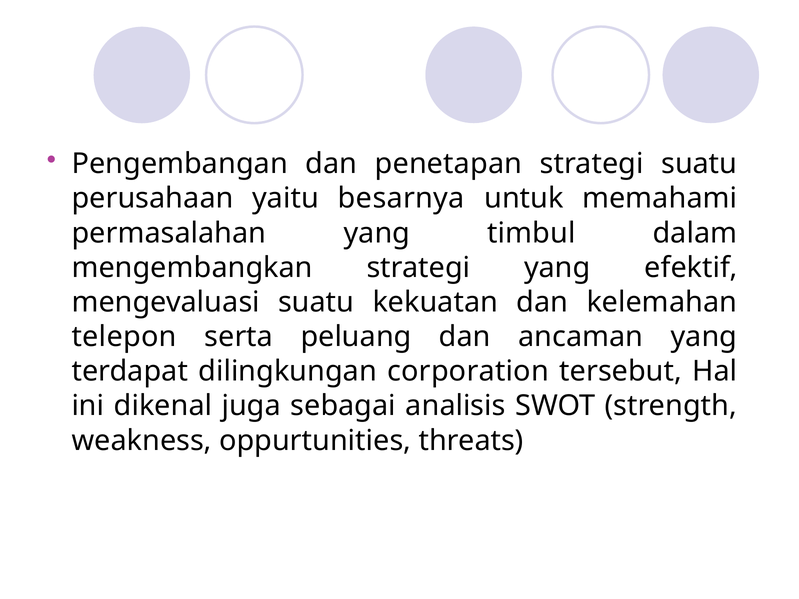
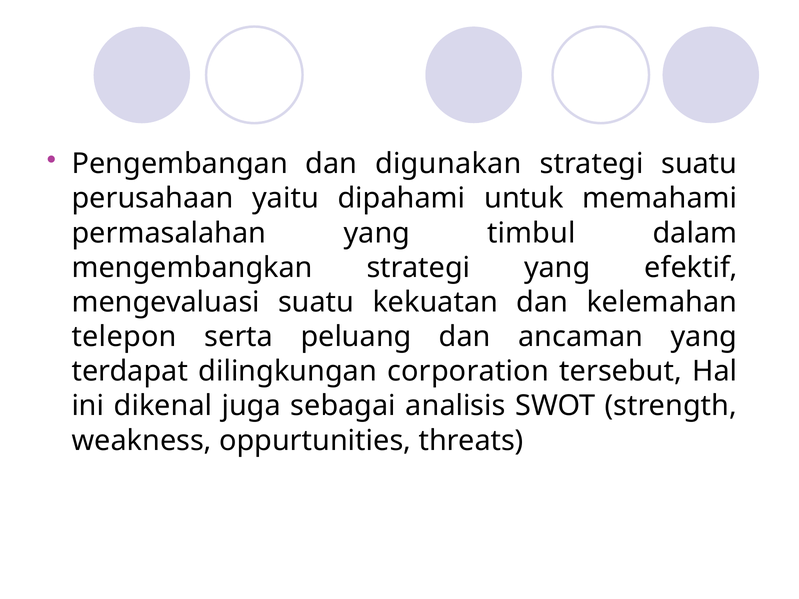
penetapan: penetapan -> digunakan (448, 164)
besarnya: besarnya -> dipahami (401, 199)
